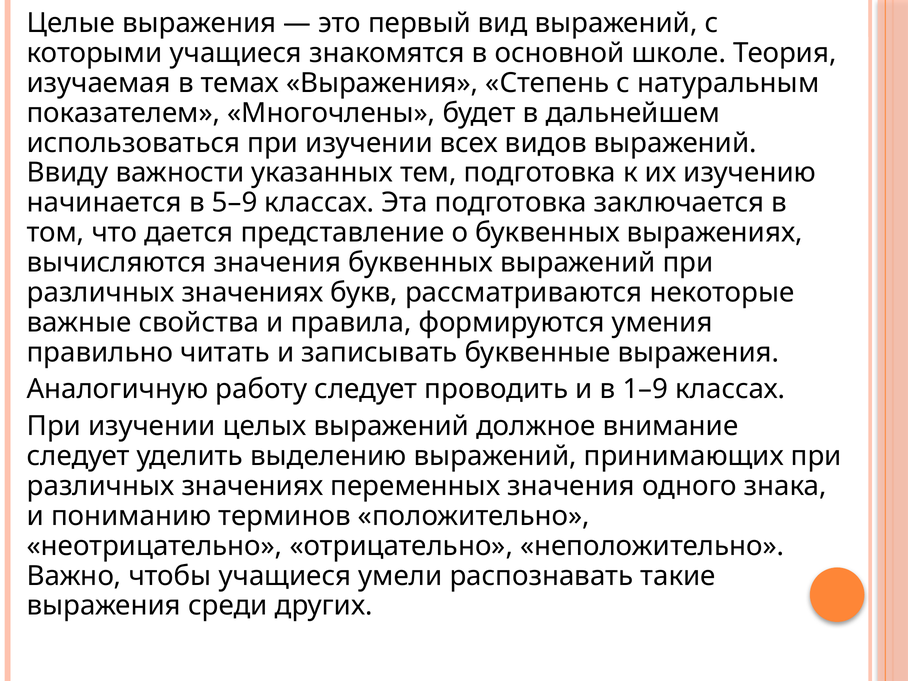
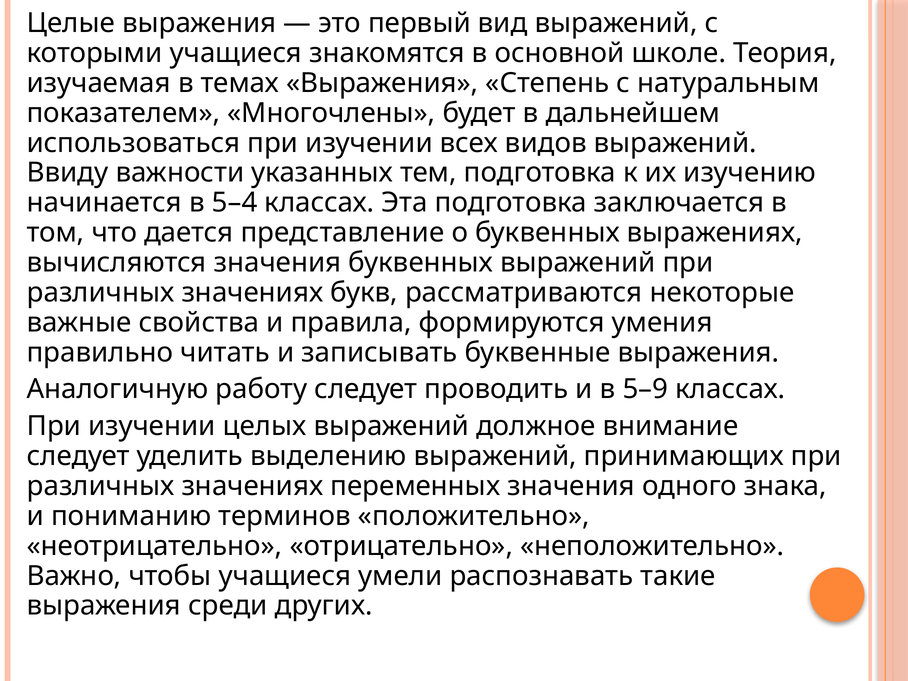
5–9: 5–9 -> 5–4 (235, 203)
1–9: 1–9 -> 5–9 (645, 389)
